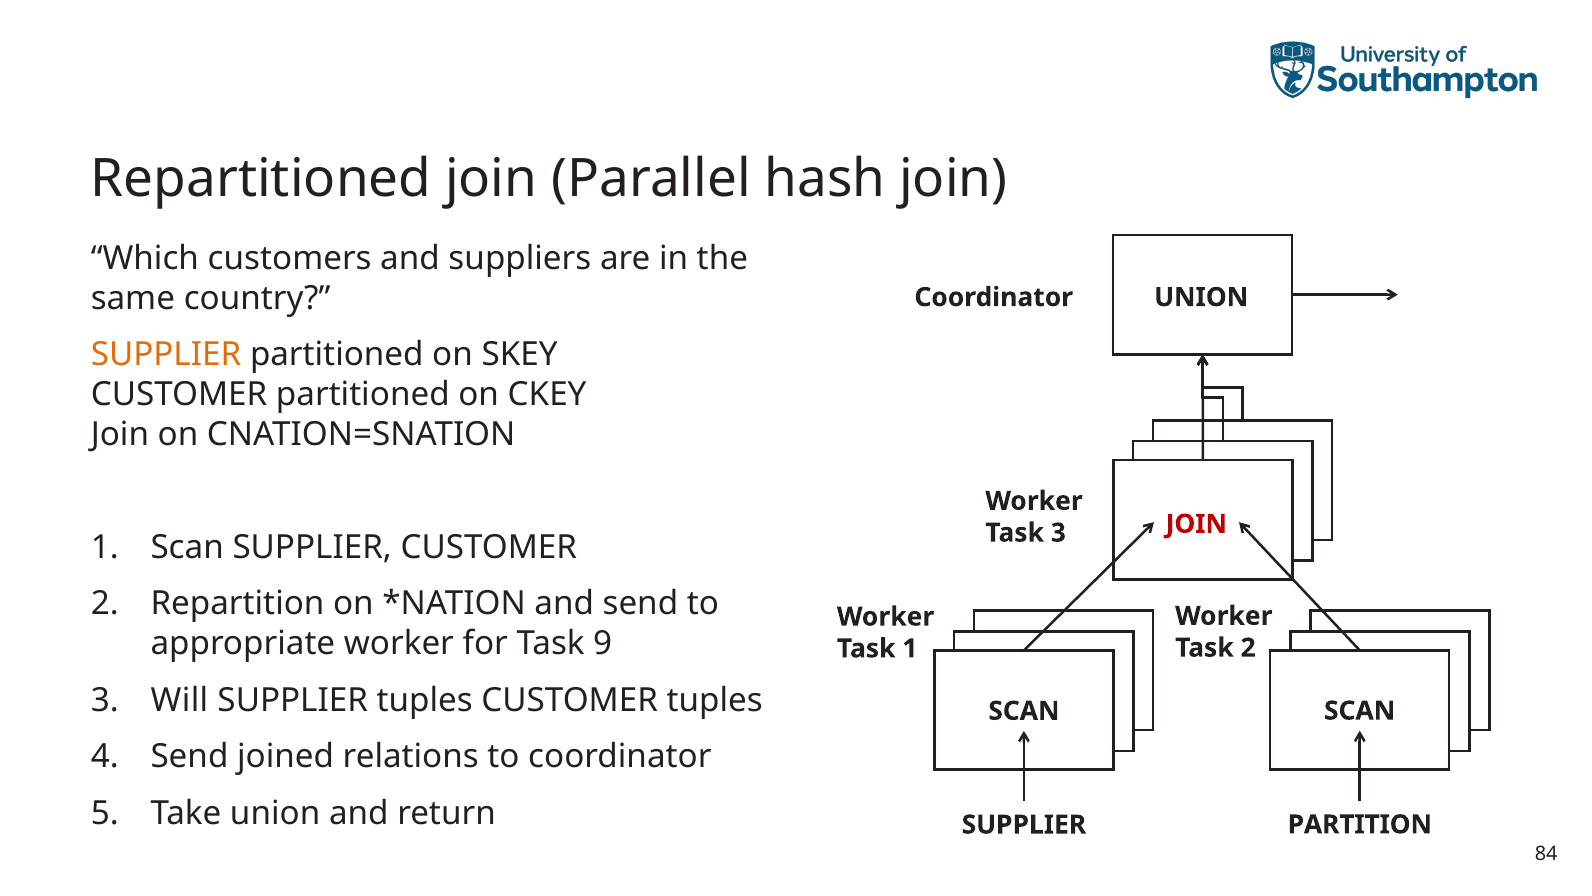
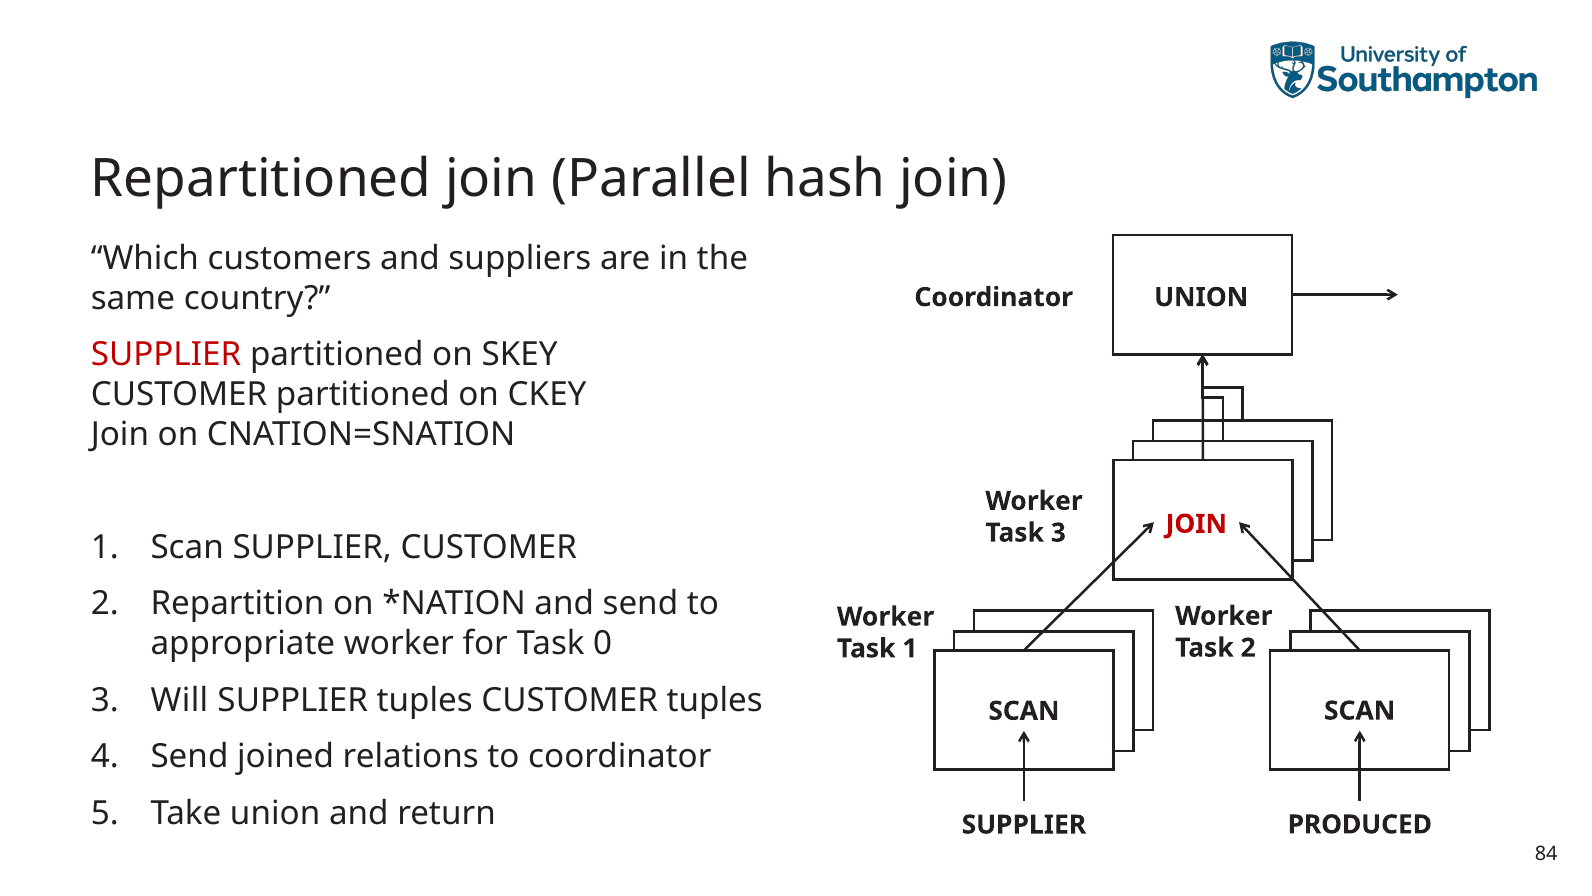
SUPPLIER colour: orange -> red (166, 355)
9: 9 -> 0 (603, 643)
PARTITION: PARTITION -> PRODUCED (1360, 824)
